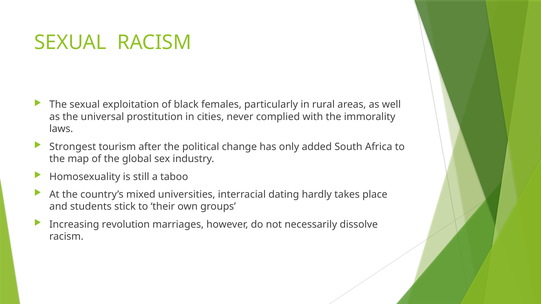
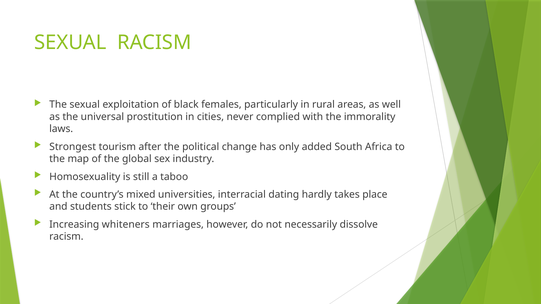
revolution: revolution -> whiteners (126, 225)
